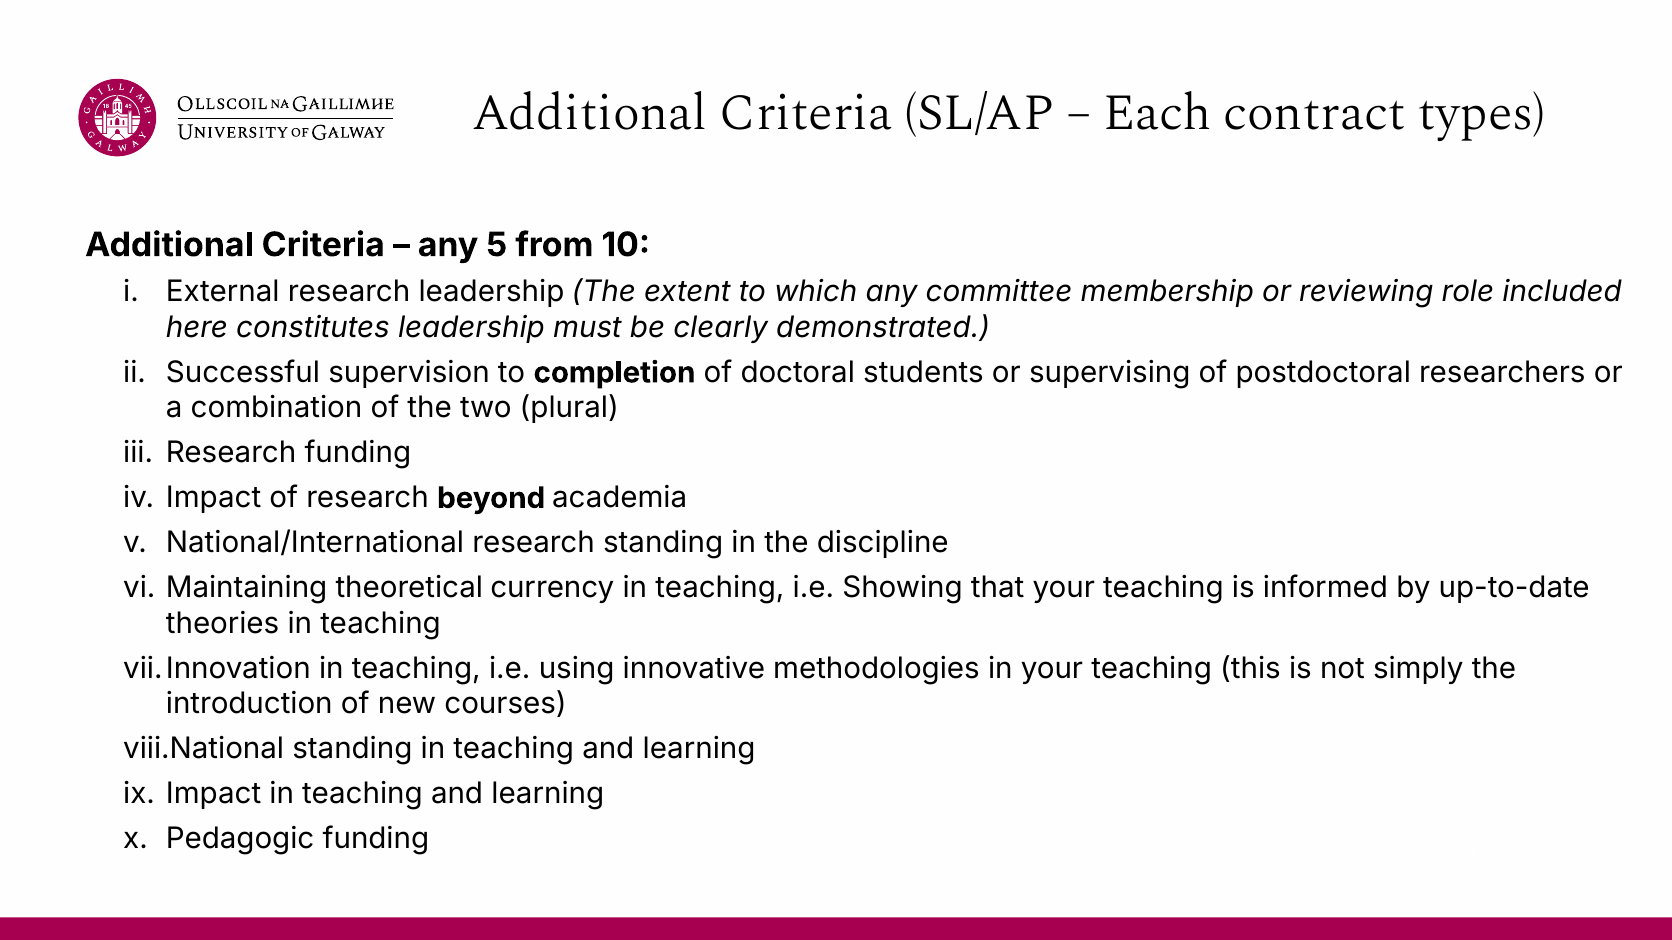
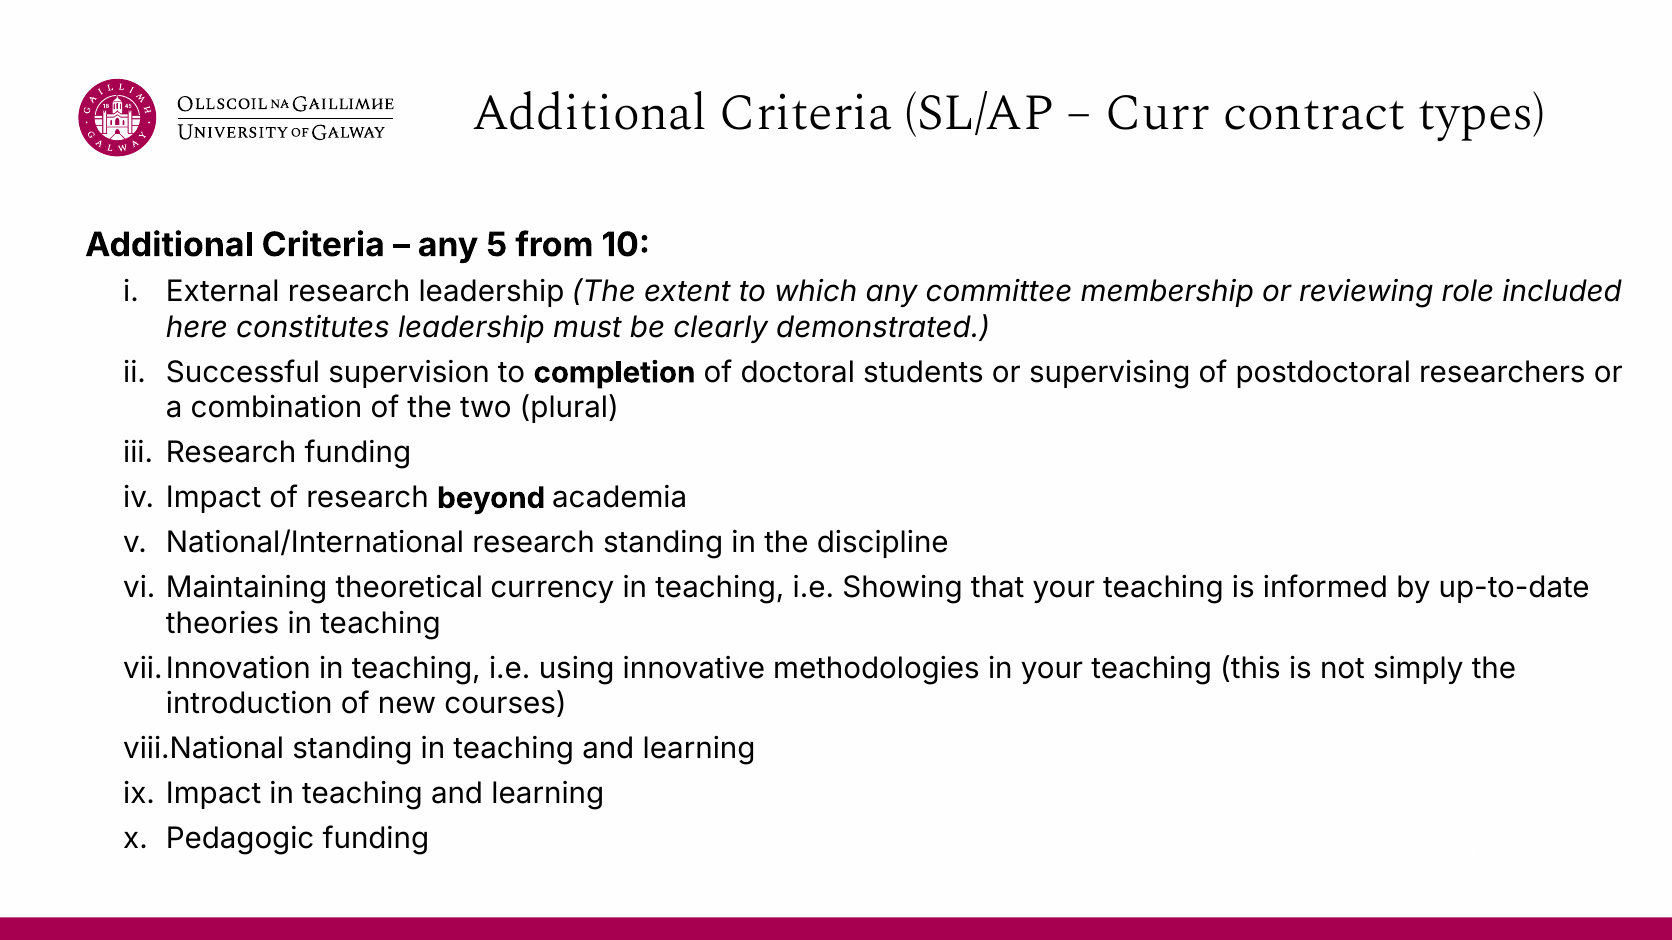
Each: Each -> Curr (1157, 113)
